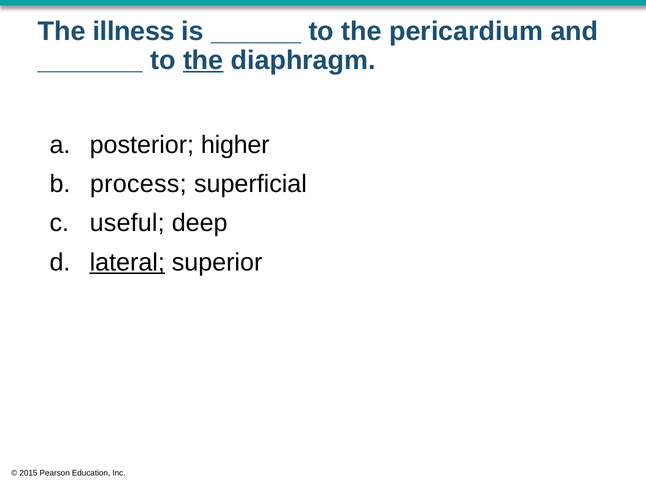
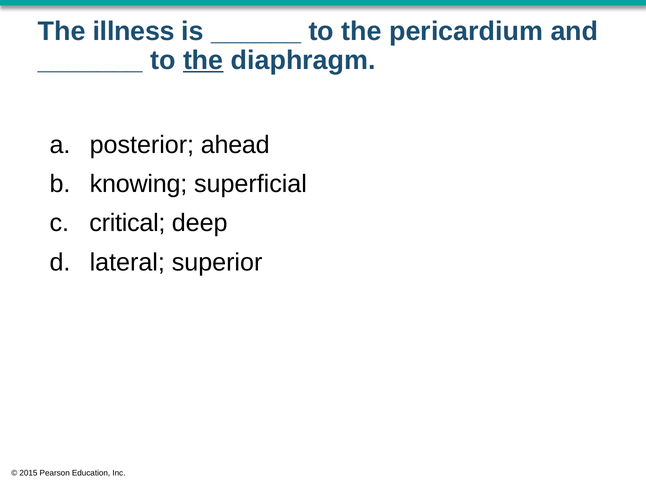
higher: higher -> ahead (235, 145)
process: process -> knowing (139, 184)
useful: useful -> critical (127, 223)
lateral underline: present -> none (127, 262)
